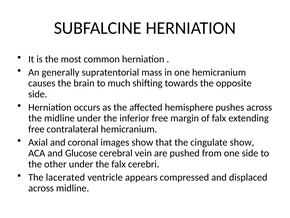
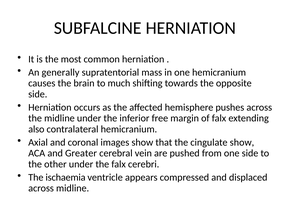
free: free -> also (36, 129)
Glucose: Glucose -> Greater (81, 153)
lacerated: lacerated -> ischaemia (66, 177)
